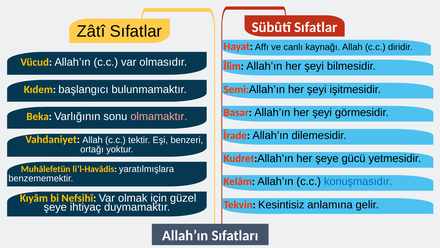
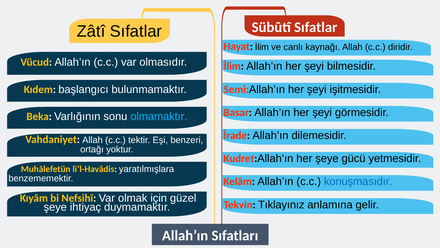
Hayat Affı: Affı -> İlim (262, 47)
olmamaktır colour: pink -> light blue (159, 116)
Kesintisiz: Kesintisiz -> Tıklayınız (281, 204)
